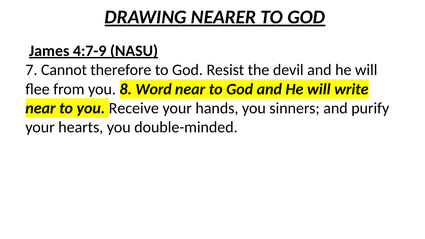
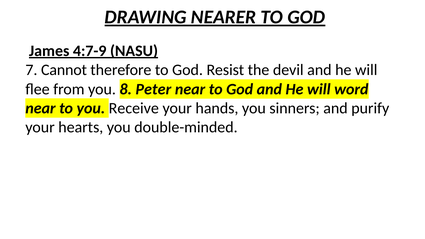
Word: Word -> Peter (153, 89)
write: write -> word (351, 89)
